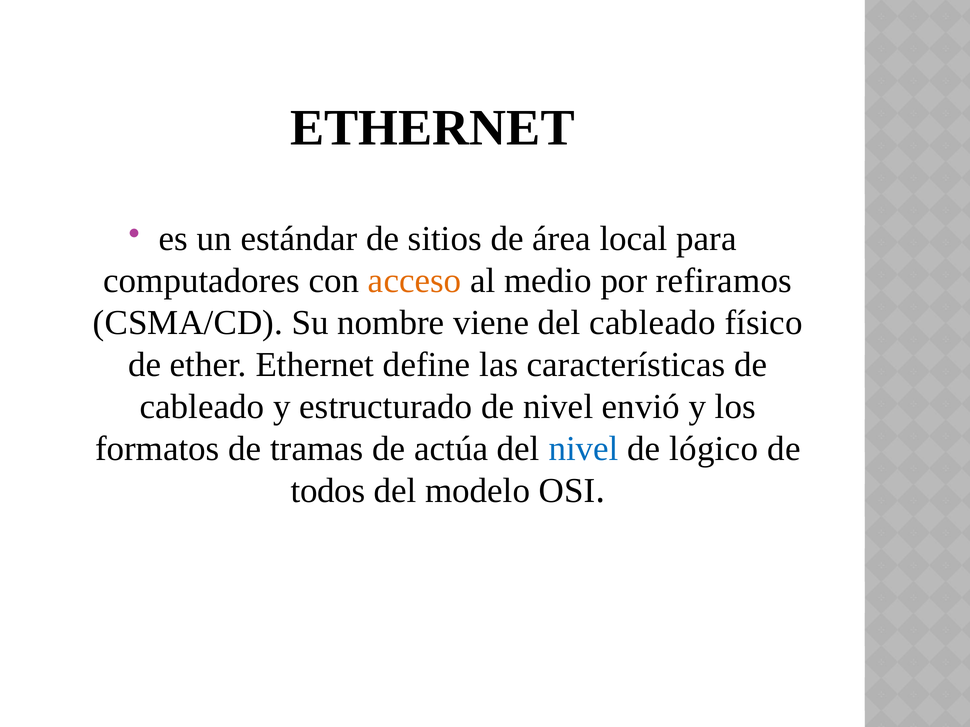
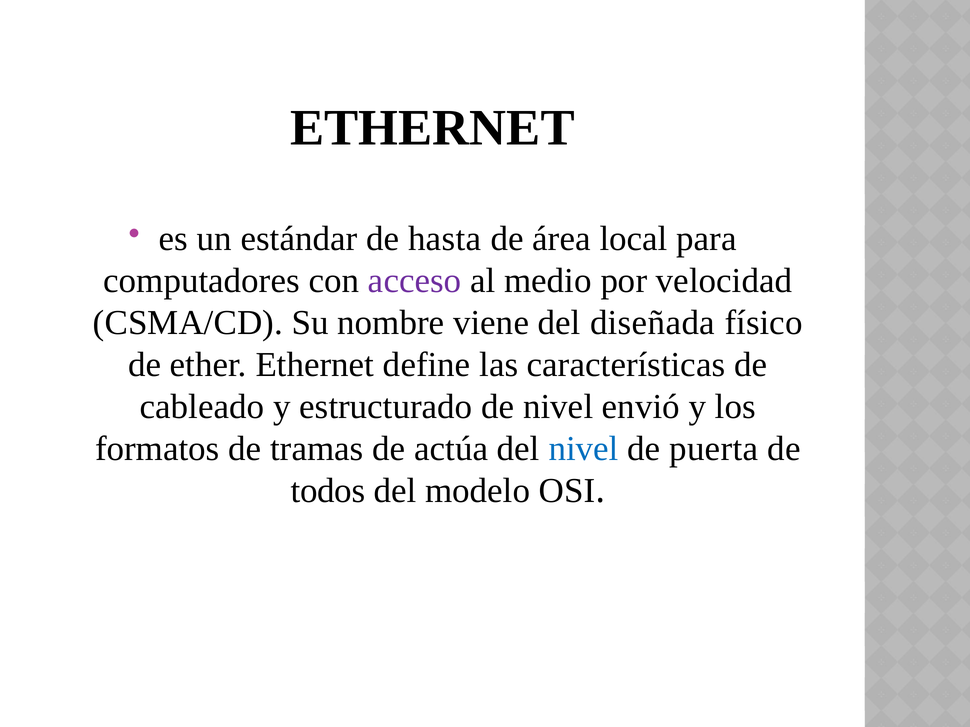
sitios: sitios -> hasta (445, 239)
acceso colour: orange -> purple (415, 281)
refiramos: refiramos -> velocidad (724, 281)
del cableado: cableado -> diseñada (652, 323)
lógico: lógico -> puerta (714, 449)
